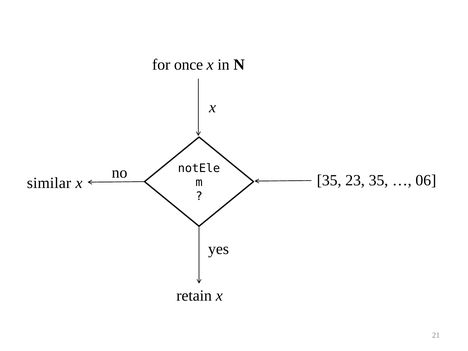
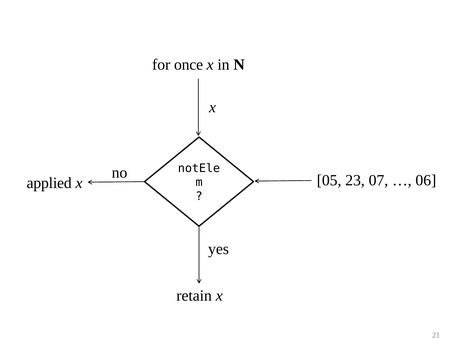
35: 35 -> 05 (329, 180)
23 35: 35 -> 07 (378, 180)
similar: similar -> applied (49, 183)
